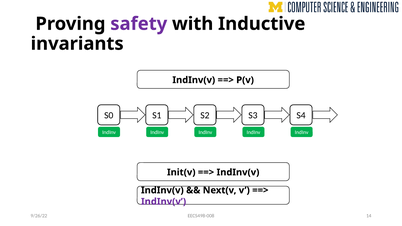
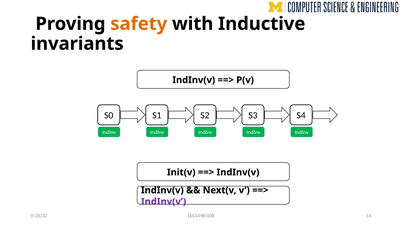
safety colour: purple -> orange (139, 24)
